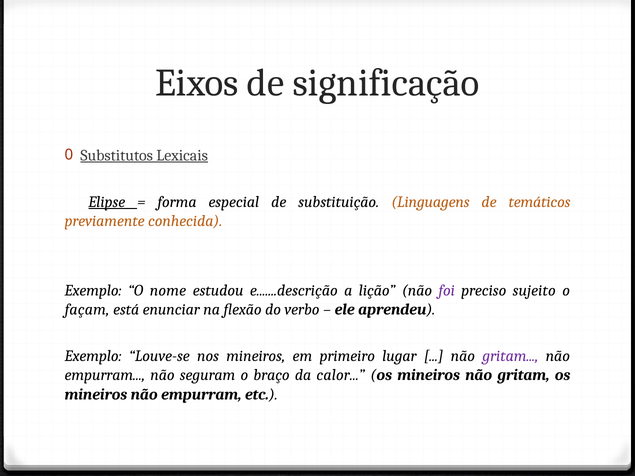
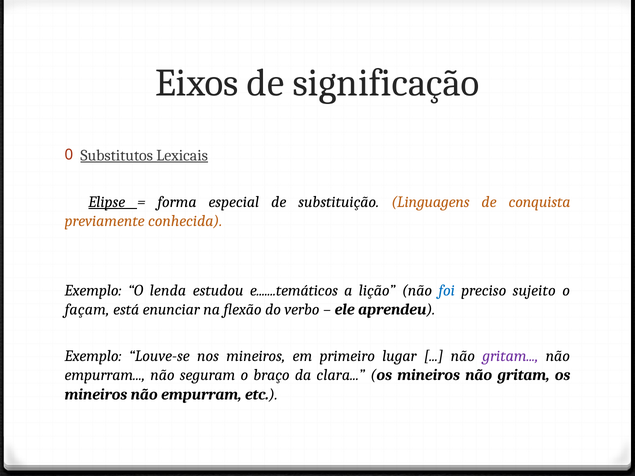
temáticos: temáticos -> conquista (539, 202)
nome: nome -> lenda (168, 291)
e.......descrição: e.......descrição -> e.......temáticos (294, 291)
foi colour: purple -> blue (447, 291)
calor: calor -> clara (341, 375)
